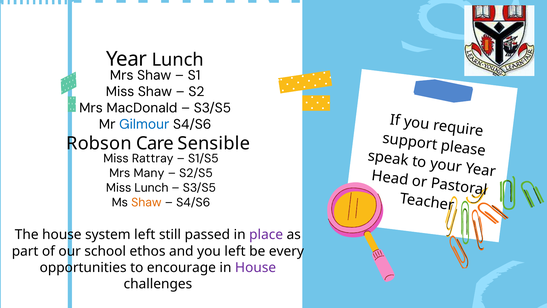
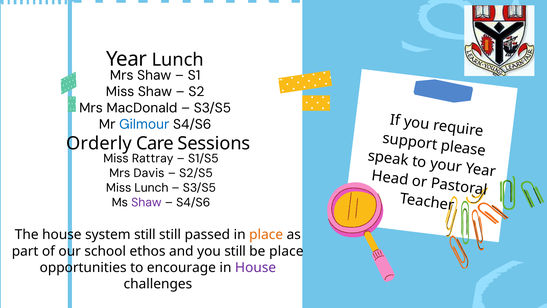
Robson: Robson -> Orderly (99, 143)
Sensible: Sensible -> Sessions (214, 143)
Many: Many -> Davis (149, 173)
Shaw colour: orange -> purple (146, 202)
system left: left -> still (145, 235)
place colour: purple -> orange (266, 235)
you left: left -> still (235, 251)
be every: every -> place (286, 251)
